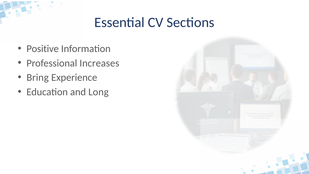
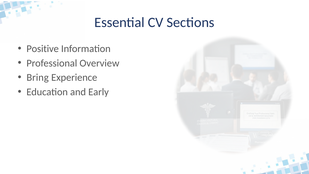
Increases: Increases -> Overview (99, 63)
Long: Long -> Early (99, 92)
